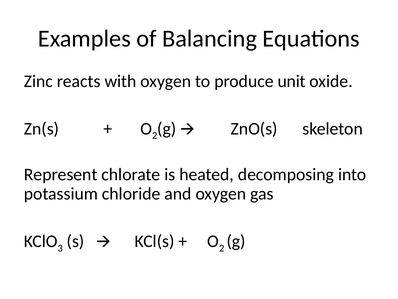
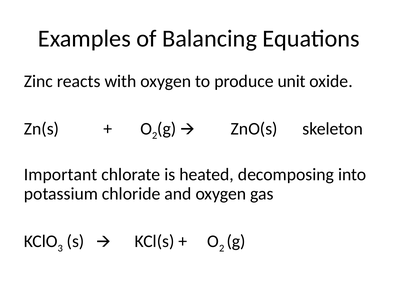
Represent: Represent -> Important (61, 174)
